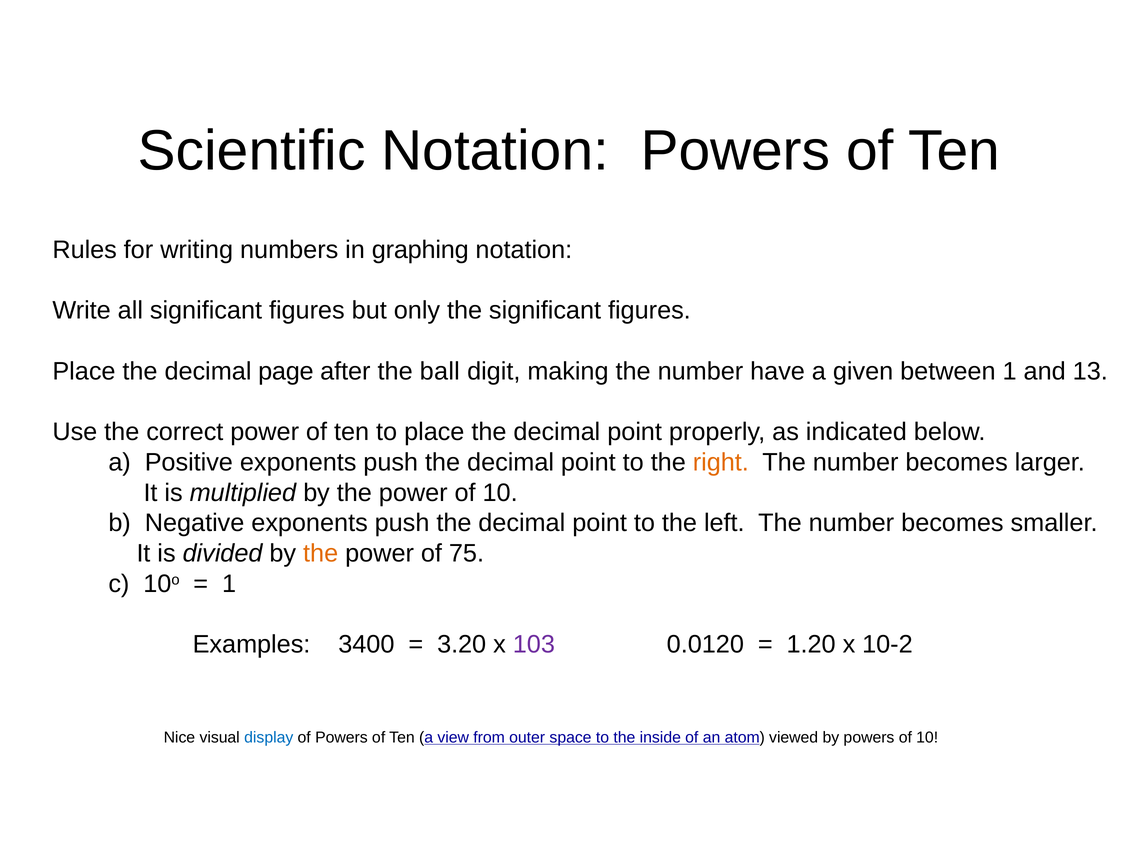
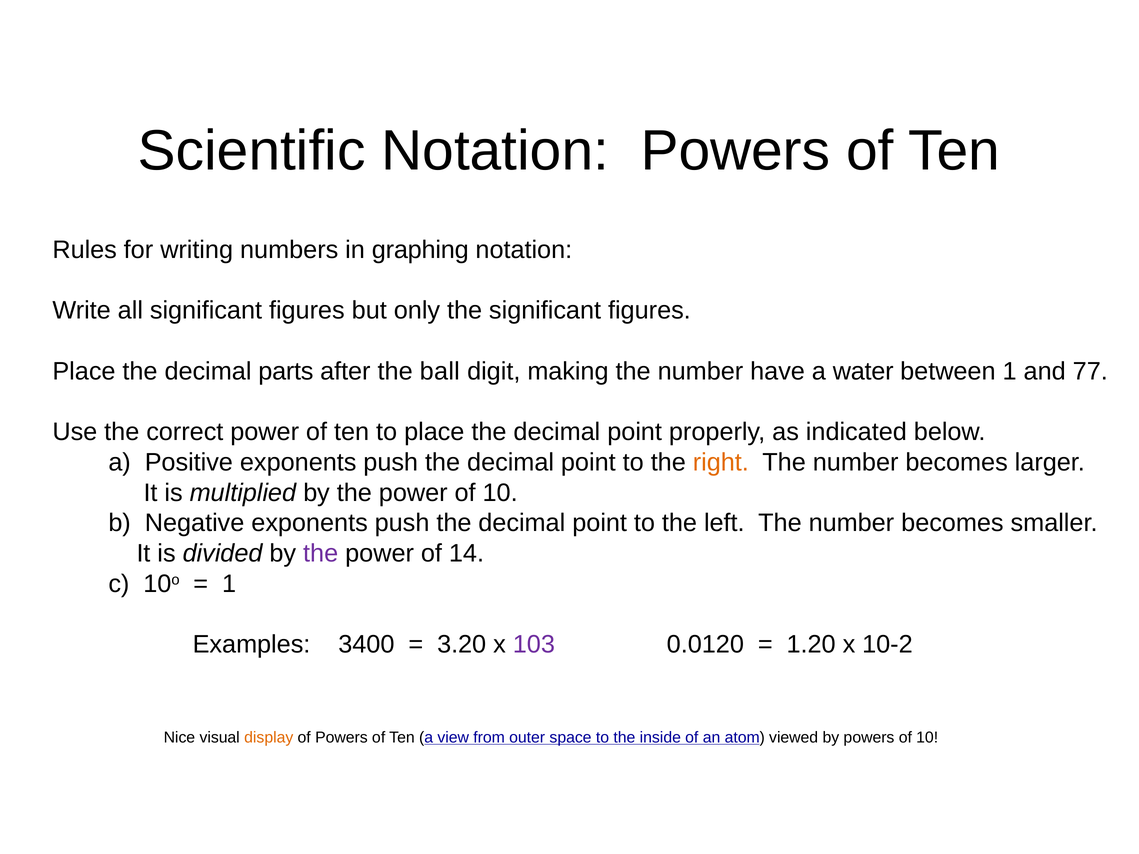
page: page -> parts (286, 371)
given: given -> water (863, 371)
13: 13 -> 77 (1090, 371)
the colour: orange -> purple (321, 554)
75: 75 -> 14 (466, 554)
display colour: blue -> orange (269, 738)
